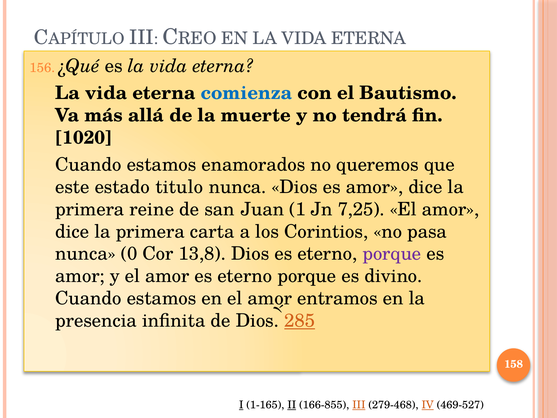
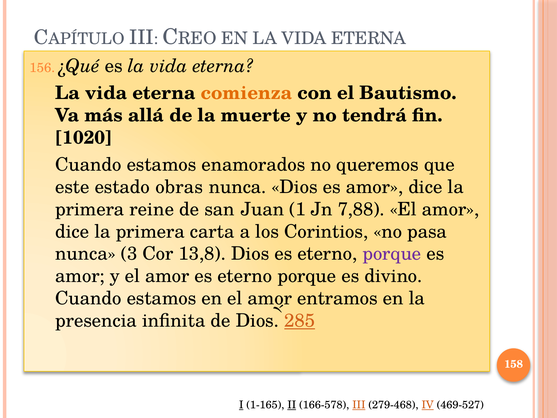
comienza colour: blue -> orange (246, 93)
titulo: titulo -> obras (179, 187)
7,25: 7,25 -> 7,88 (361, 209)
0: 0 -> 3 (129, 254)
166-855: 166-855 -> 166-578 (324, 405)
